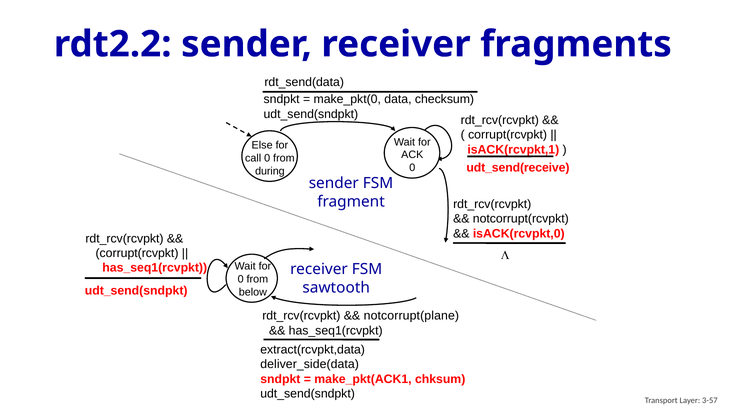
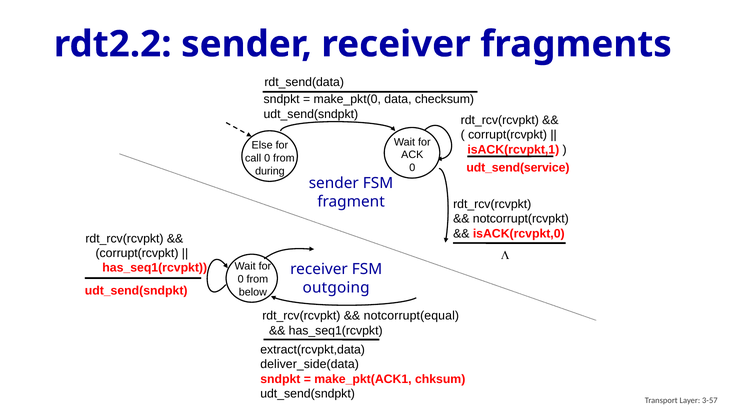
udt_send(receive: udt_send(receive -> udt_send(service (518, 168)
sawtooth: sawtooth -> outgoing (336, 288)
notcorrupt(plane: notcorrupt(plane -> notcorrupt(equal (411, 316)
